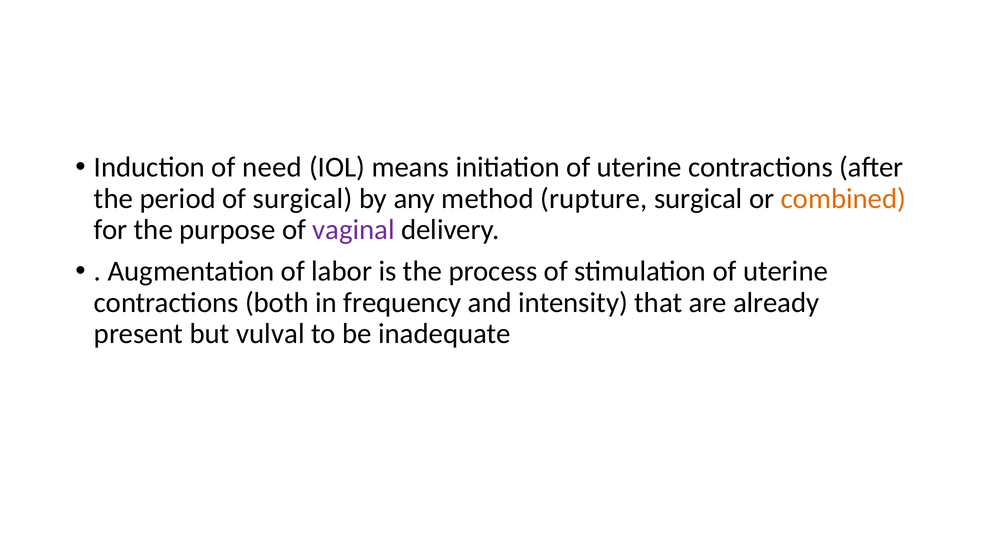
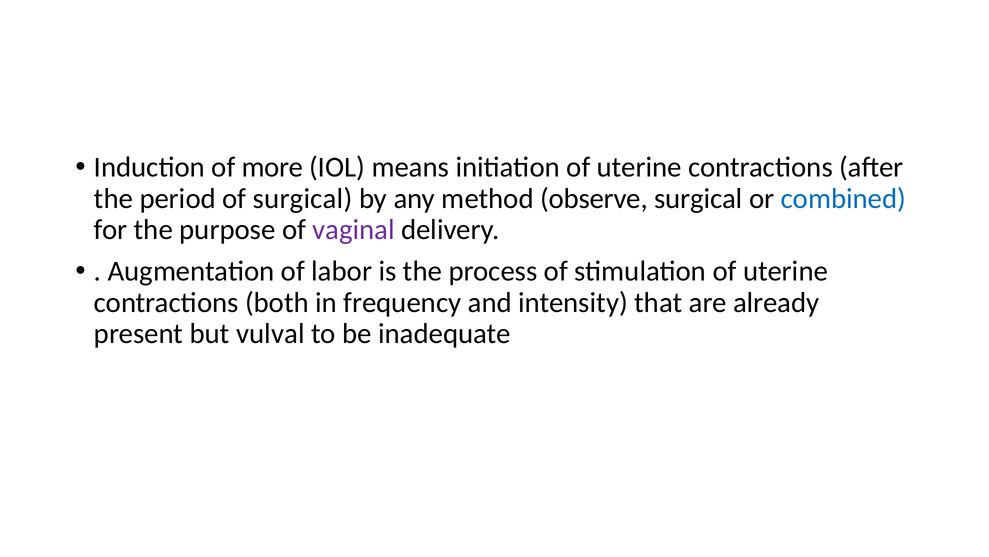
need: need -> more (272, 167)
rupture: rupture -> observe (594, 198)
combined colour: orange -> blue (843, 198)
